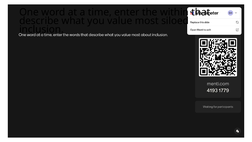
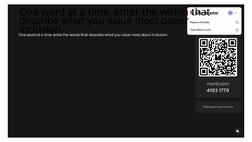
siloed: siloed -> paper (175, 21)
